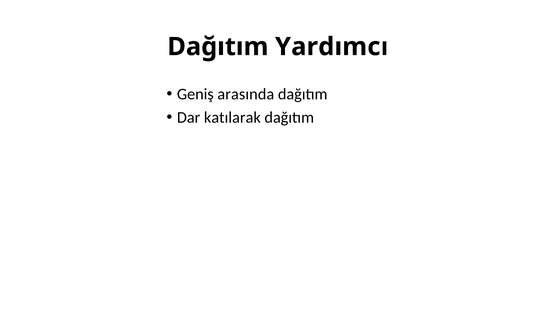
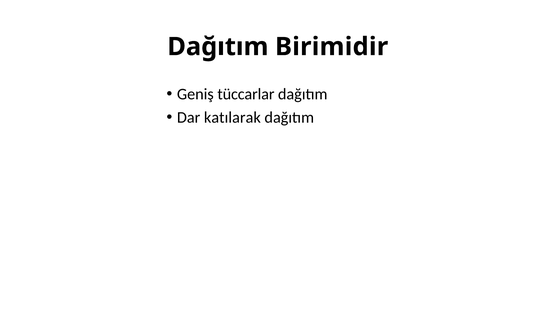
Yardımcı: Yardımcı -> Birimidir (332, 47)
arasında: arasında -> tüccarlar (246, 94)
